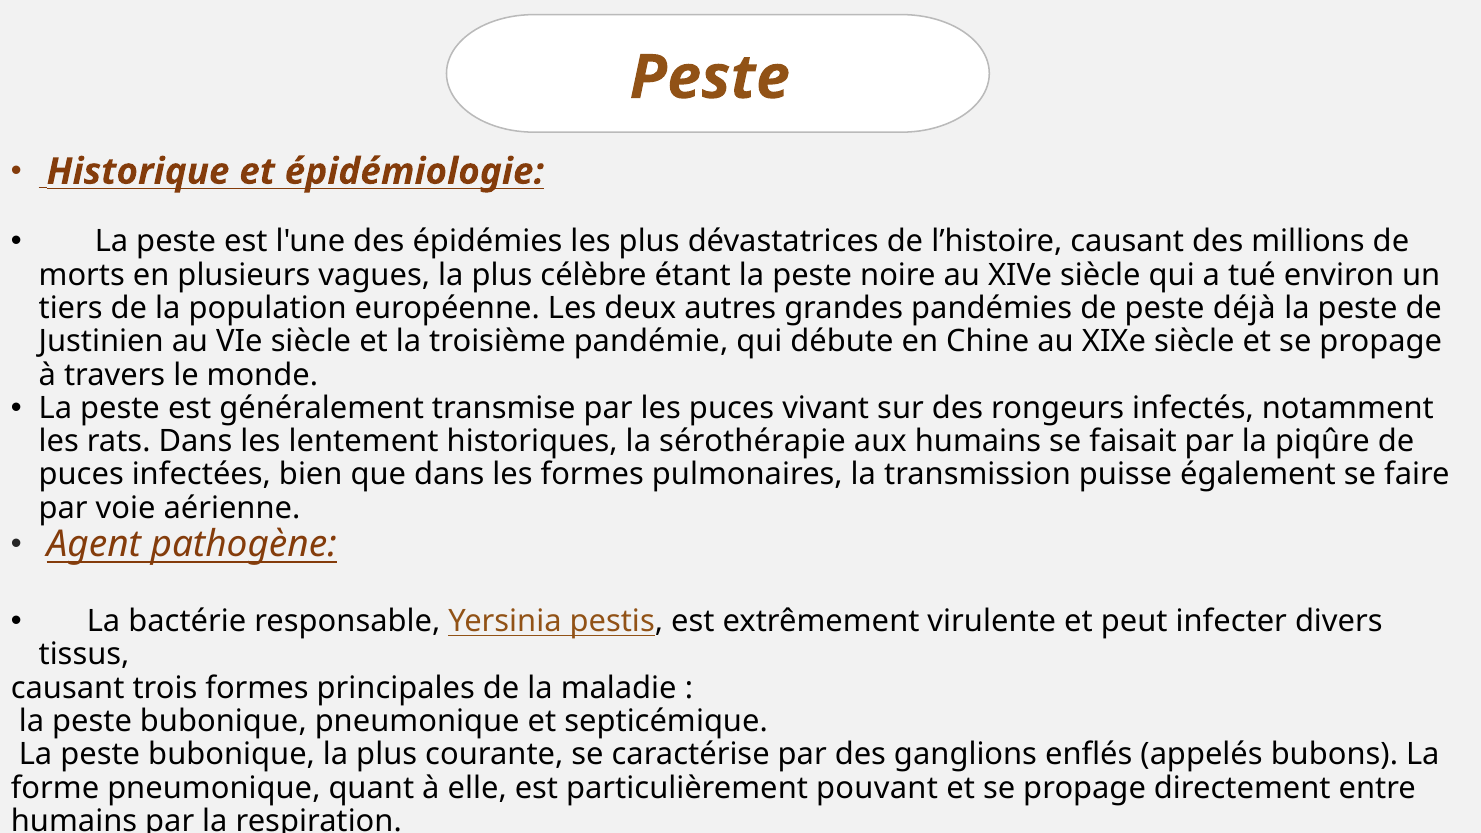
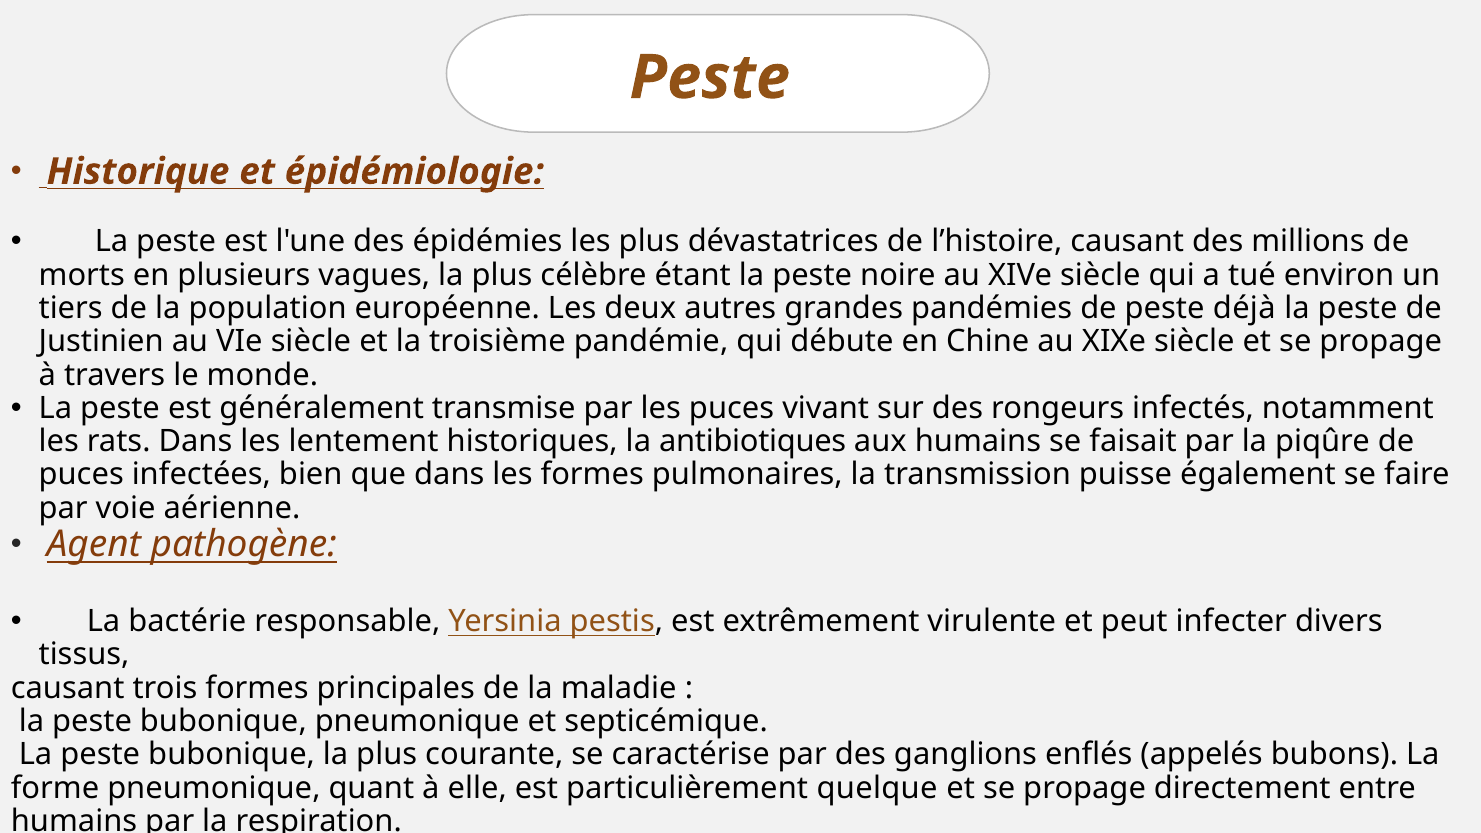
sérothérapie: sérothérapie -> antibiotiques (753, 441)
pouvant: pouvant -> quelque (877, 788)
